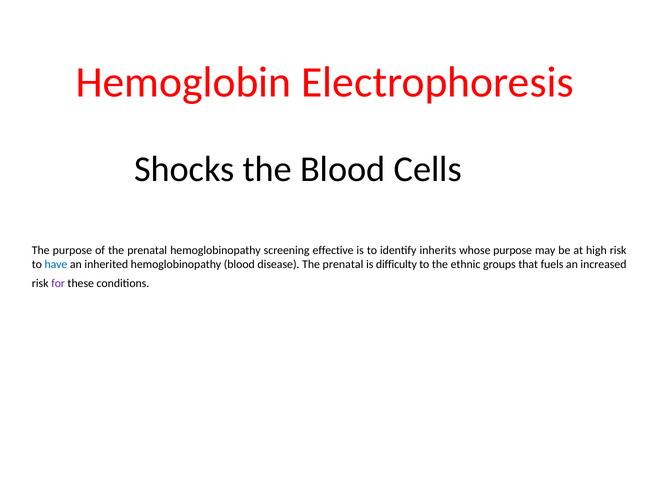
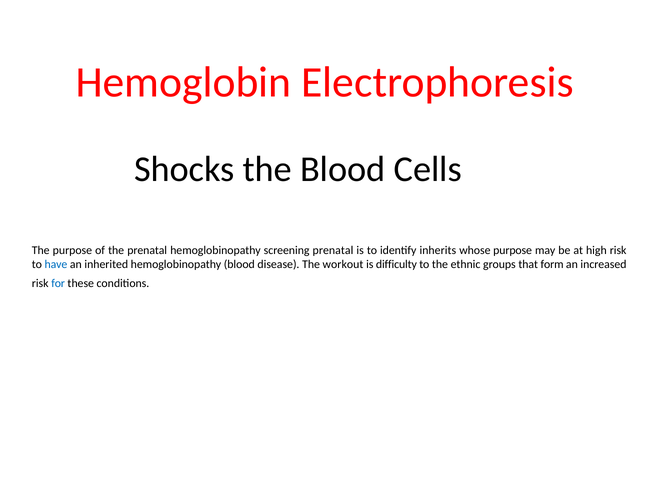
screening effective: effective -> prenatal (333, 250)
disease The prenatal: prenatal -> workout (343, 264)
fuels: fuels -> form (552, 264)
for colour: purple -> blue (58, 283)
